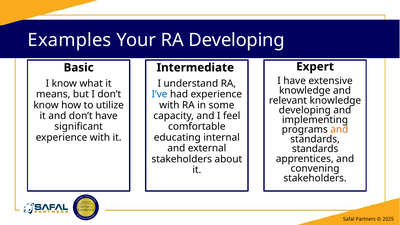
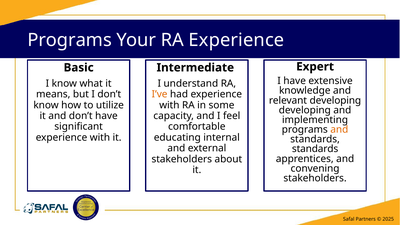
Examples: Examples -> Programs (70, 40)
RA Developing: Developing -> Experience (236, 40)
I’ve colour: blue -> orange (160, 94)
relevant knowledge: knowledge -> developing (335, 100)
